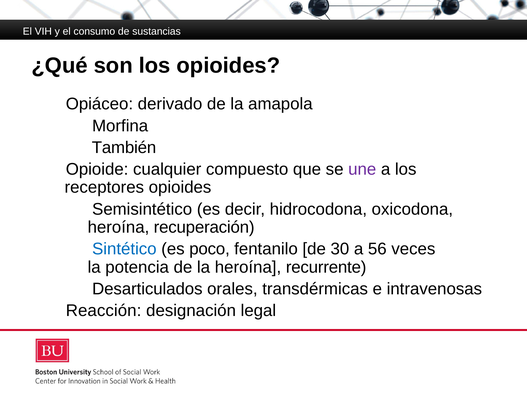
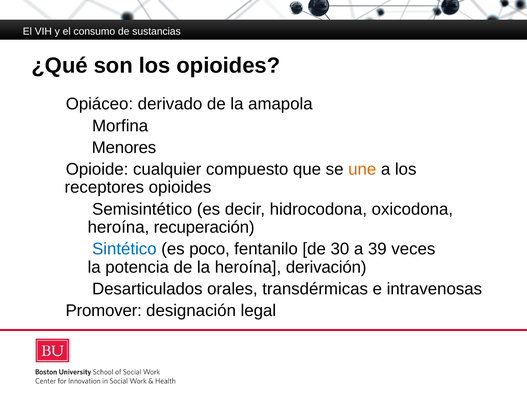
También: También -> Menores (124, 147)
une colour: purple -> orange (362, 169)
56: 56 -> 39 (377, 249)
recurrente: recurrente -> derivación (326, 267)
Reacción: Reacción -> Promover (104, 310)
